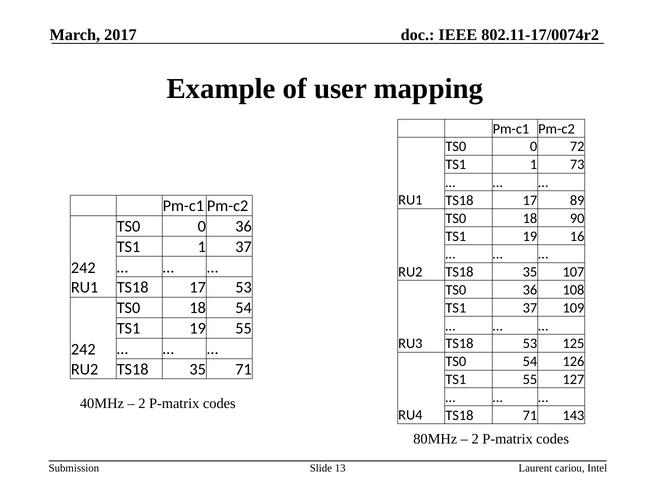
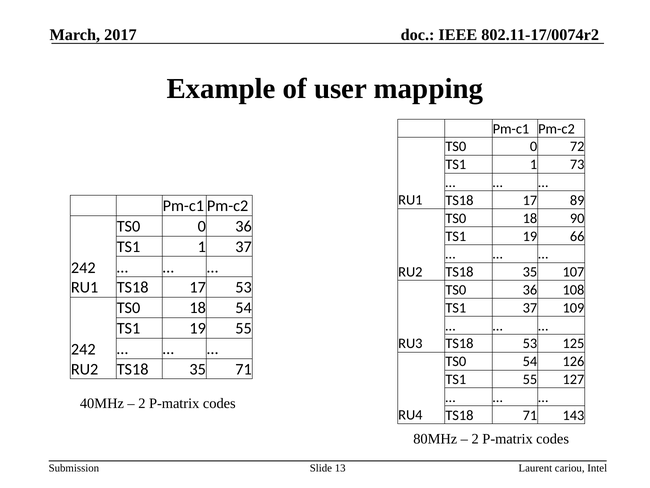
16: 16 -> 66 (577, 236)
